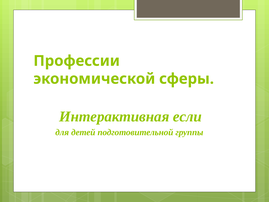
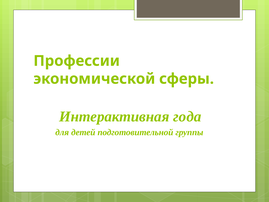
если: если -> года (187, 116)
